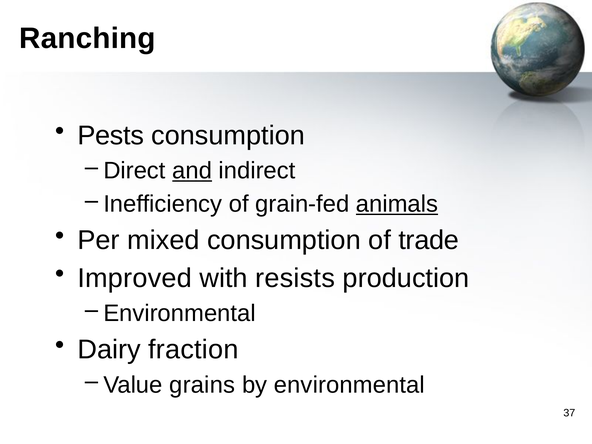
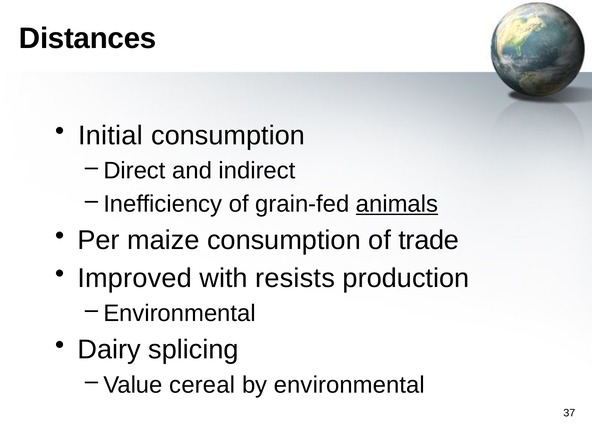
Ranching: Ranching -> Distances (88, 38)
Pests: Pests -> Initial (110, 136)
and underline: present -> none (192, 171)
mixed: mixed -> maize (163, 240)
fraction: fraction -> splicing (193, 350)
grains: grains -> cereal (202, 385)
